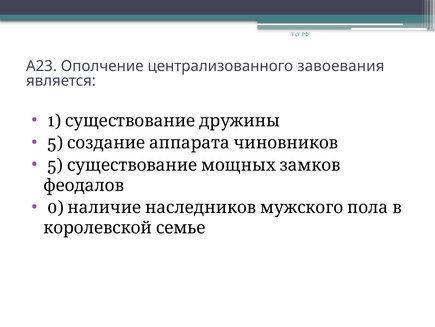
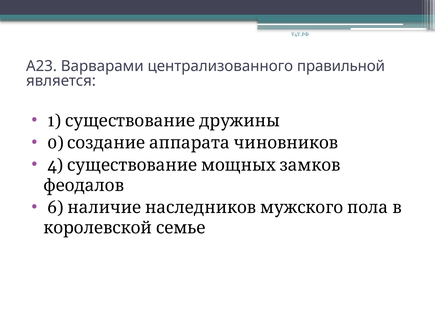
Ополчение: Ополчение -> Варварами (102, 66)
завоевания: завоевания -> правильной (341, 66)
5: 5 -> 0 (55, 143)
5: 5 -> 4 (55, 165)
0: 0 -> 6 (55, 207)
